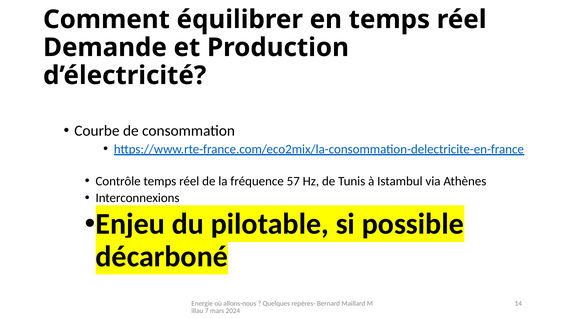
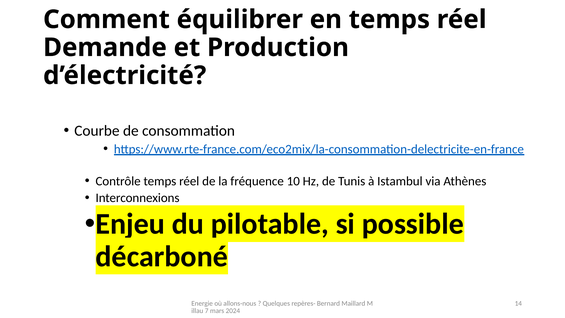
57: 57 -> 10 (293, 181)
